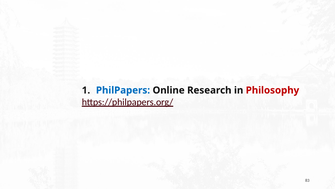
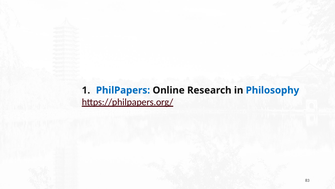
Philosophy colour: red -> blue (272, 90)
